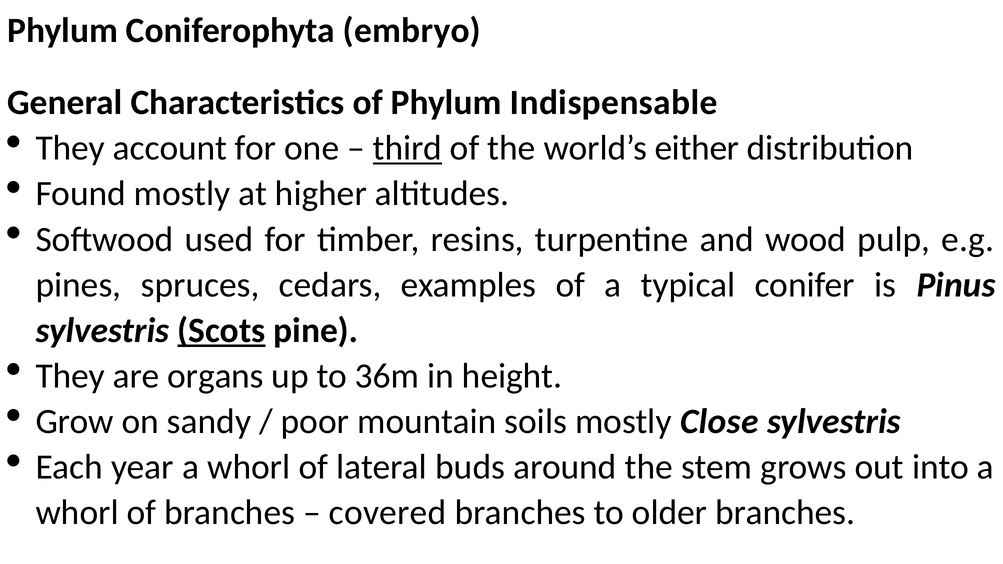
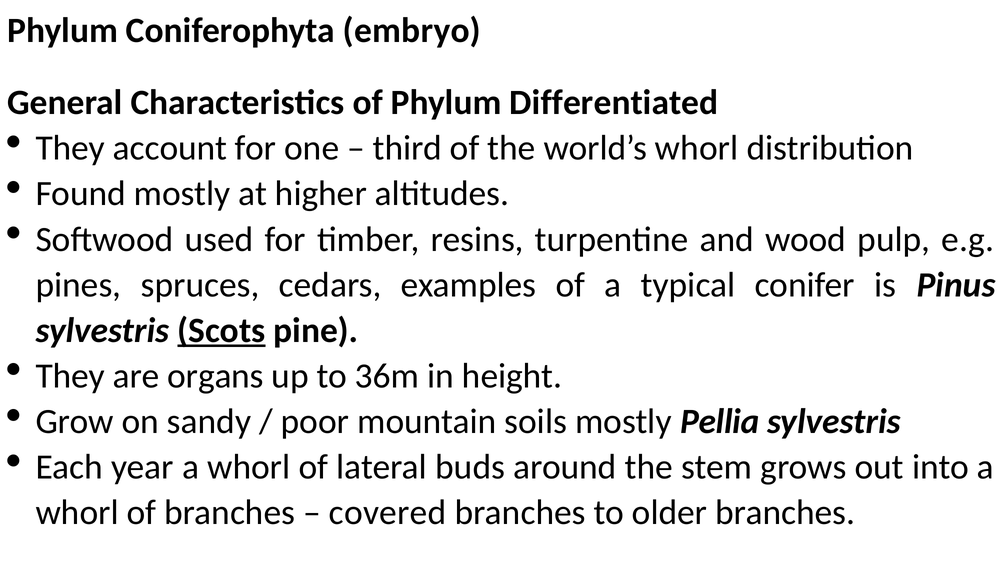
Indispensable: Indispensable -> Differentiated (614, 103)
third underline: present -> none (407, 148)
world’s either: either -> whorl (697, 148)
Close: Close -> Pellia (720, 422)
